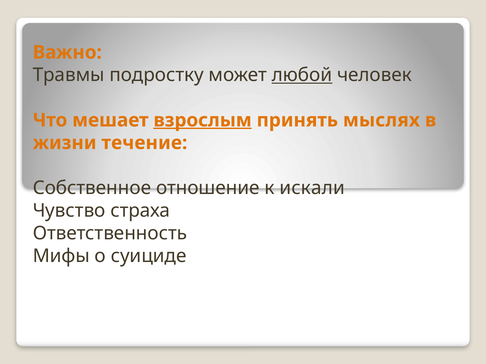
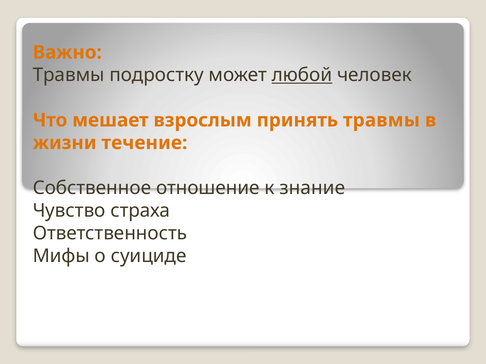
взрослым underline: present -> none (203, 120)
принять мыслях: мыслях -> травмы (381, 120)
искали: искали -> знание (312, 188)
